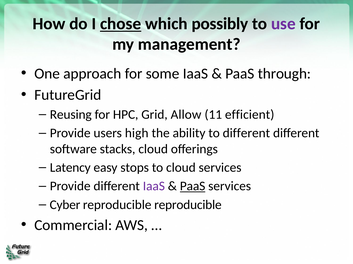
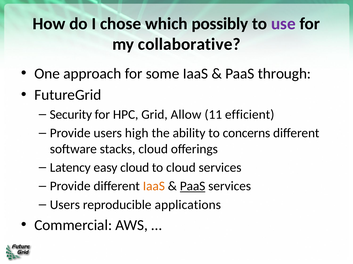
chose underline: present -> none (121, 24)
management: management -> collaborative (189, 44)
Reusing: Reusing -> Security (71, 115)
to different: different -> concerns (246, 133)
easy stops: stops -> cloud (135, 168)
IaaS colour: purple -> orange (154, 187)
Cyber: Cyber -> Users (65, 205)
reproducible reproducible: reproducible -> applications (188, 205)
